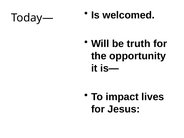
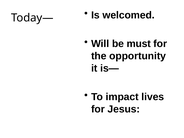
truth: truth -> must (139, 44)
